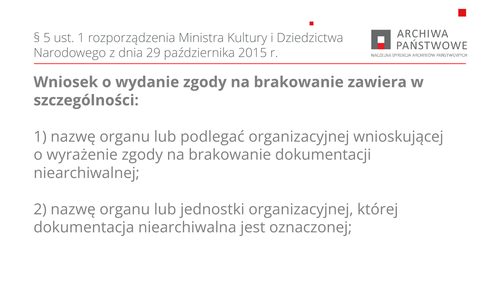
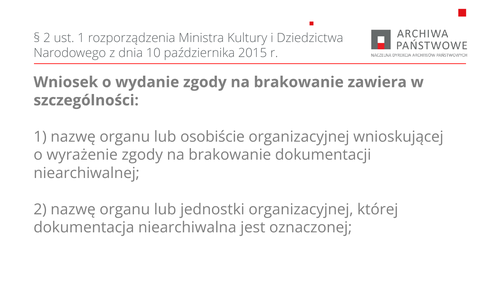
5: 5 -> 2 (47, 38)
29: 29 -> 10 (153, 53)
podlegać: podlegać -> osobiście (212, 137)
